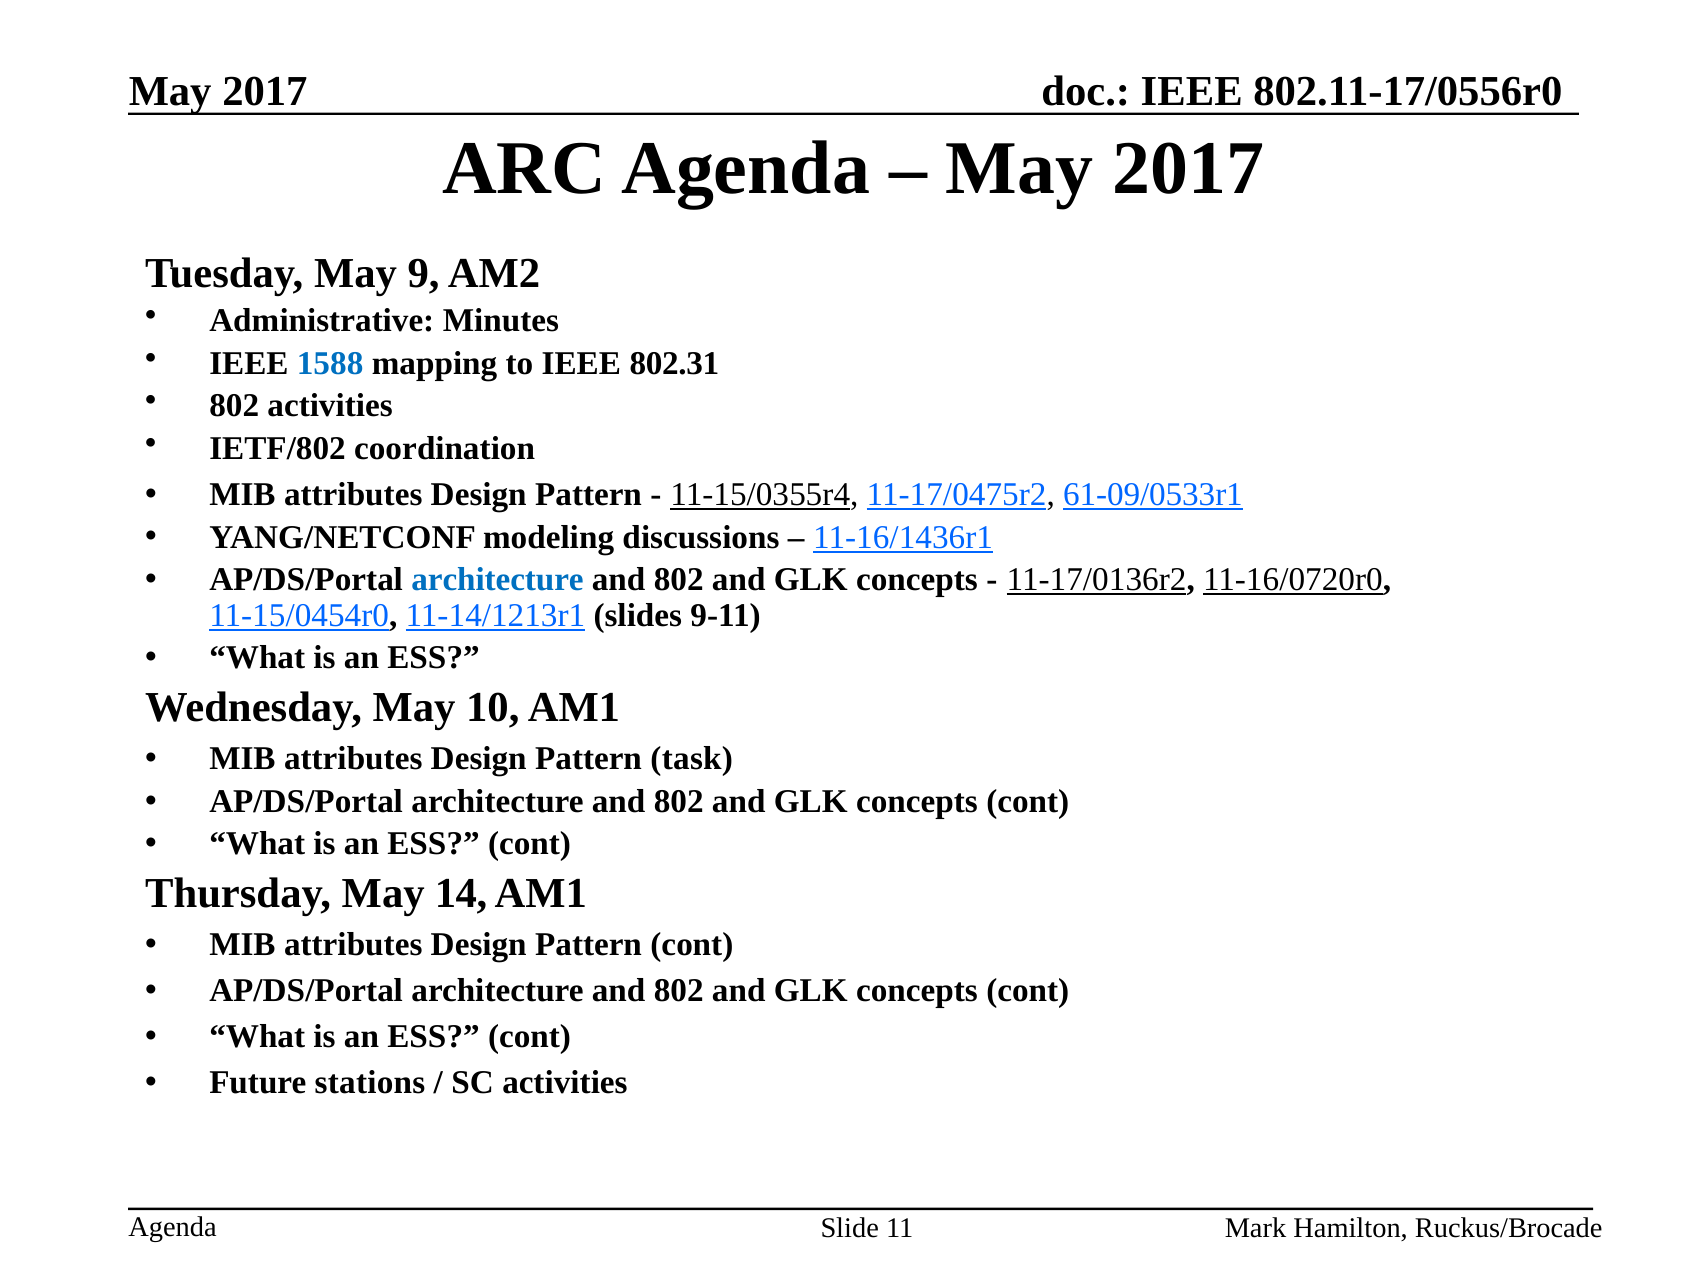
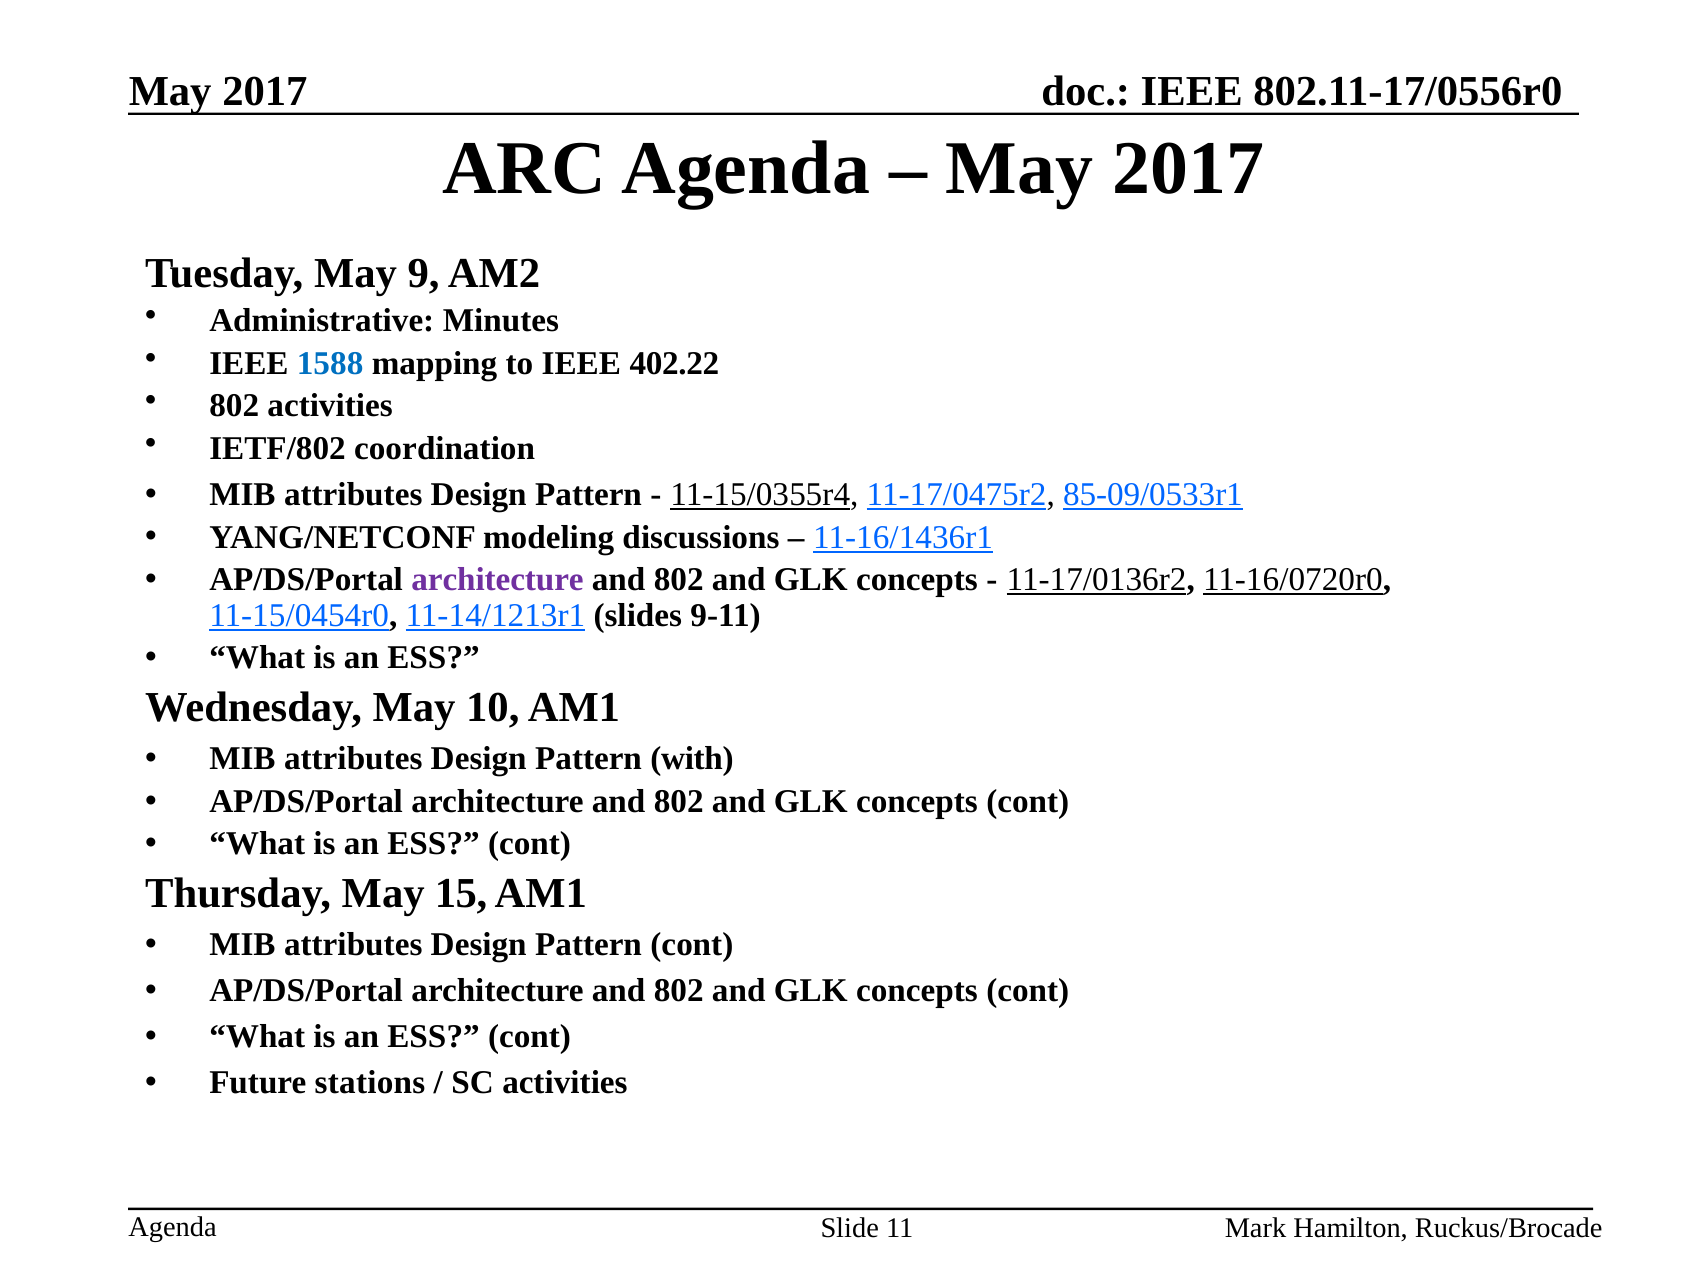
802.31: 802.31 -> 402.22 (674, 363)
61-09/0533r1: 61-09/0533r1 -> 85-09/0533r1 (1153, 495)
architecture colour: blue -> purple (498, 580)
task: task -> with (692, 759)
14: 14 -> 15 (461, 893)
